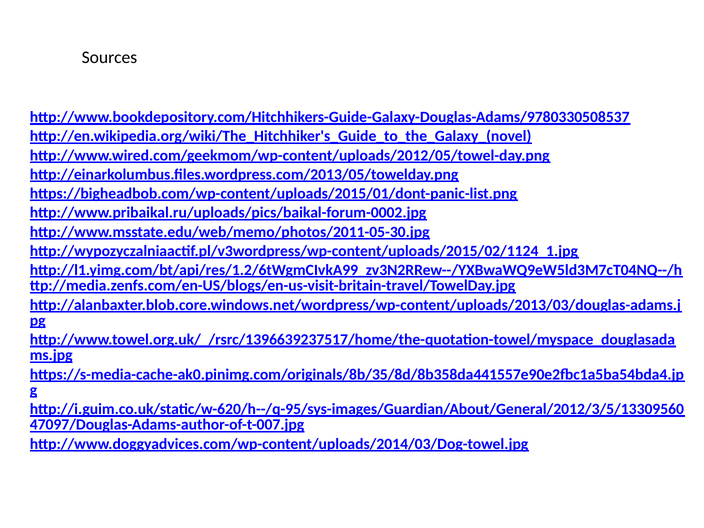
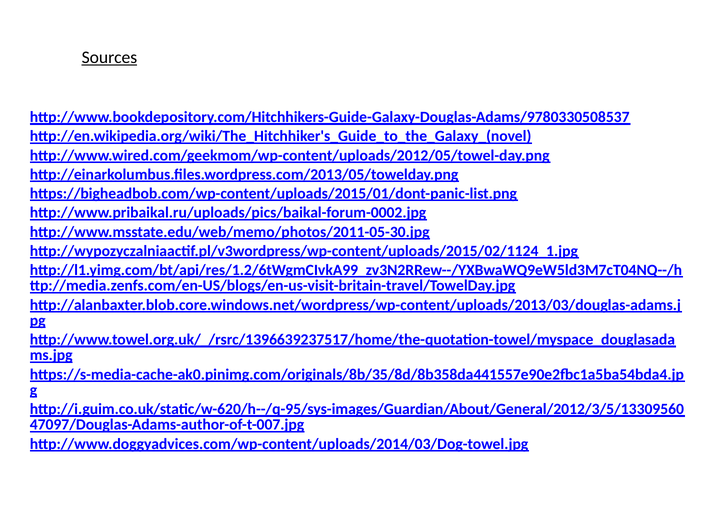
Sources underline: none -> present (109, 57)
